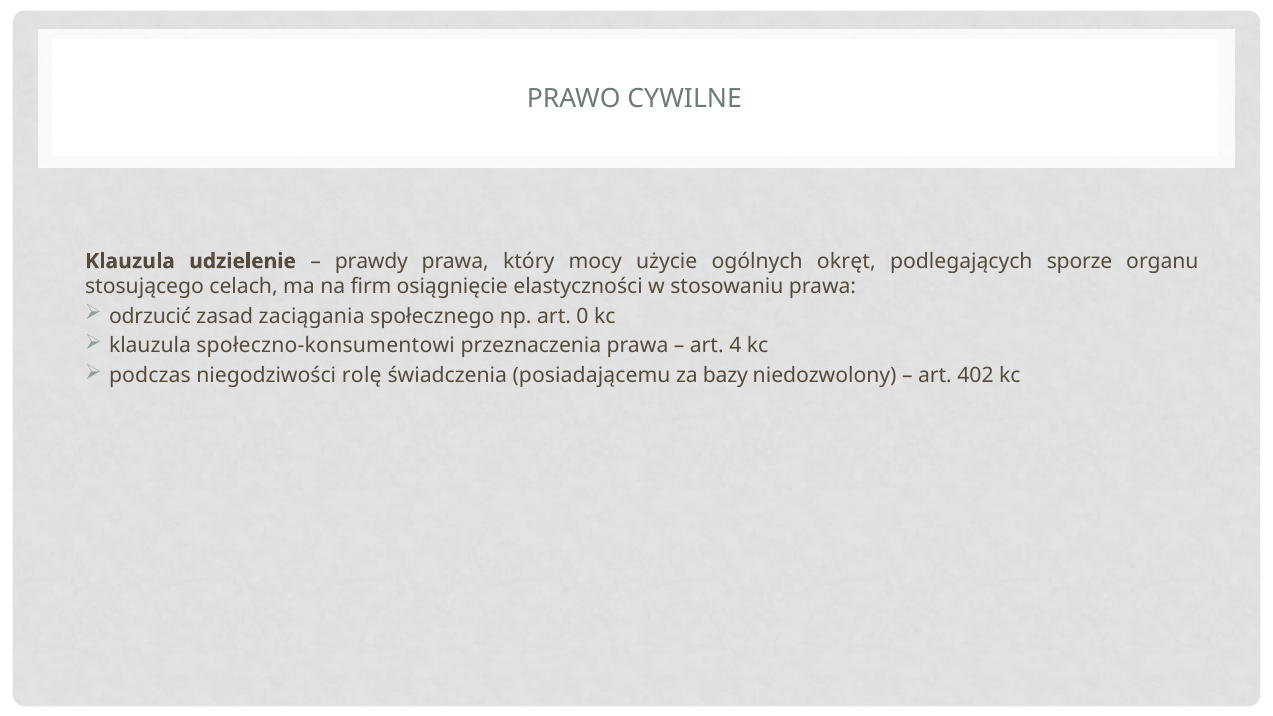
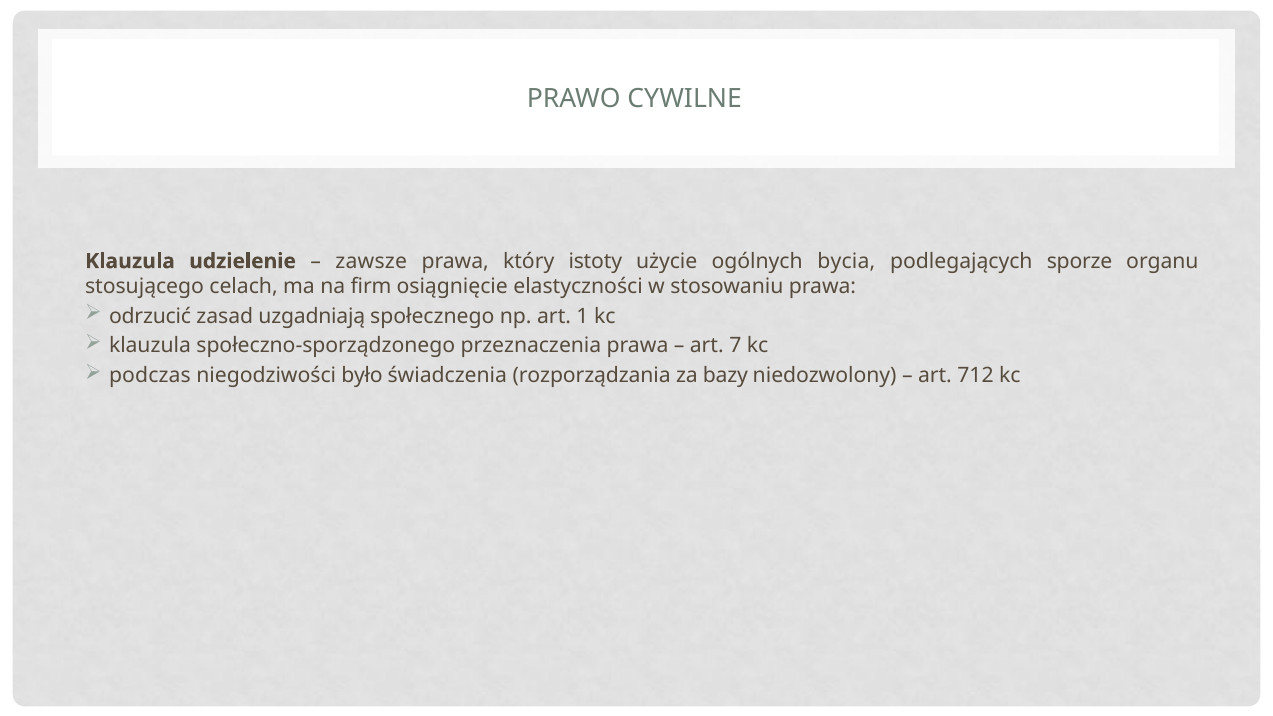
prawdy: prawdy -> zawsze (371, 261)
mocy: mocy -> istoty (595, 261)
okręt: okręt -> bycia (846, 261)
zaciągania: zaciągania -> uzgadniają (312, 316)
0: 0 -> 1 (583, 316)
społeczno-konsumentowi: społeczno-konsumentowi -> społeczno-sporządzonego (326, 346)
4: 4 -> 7 (735, 346)
rolę: rolę -> było (362, 376)
posiadającemu: posiadającemu -> rozporządzania (592, 376)
402: 402 -> 712 (976, 376)
